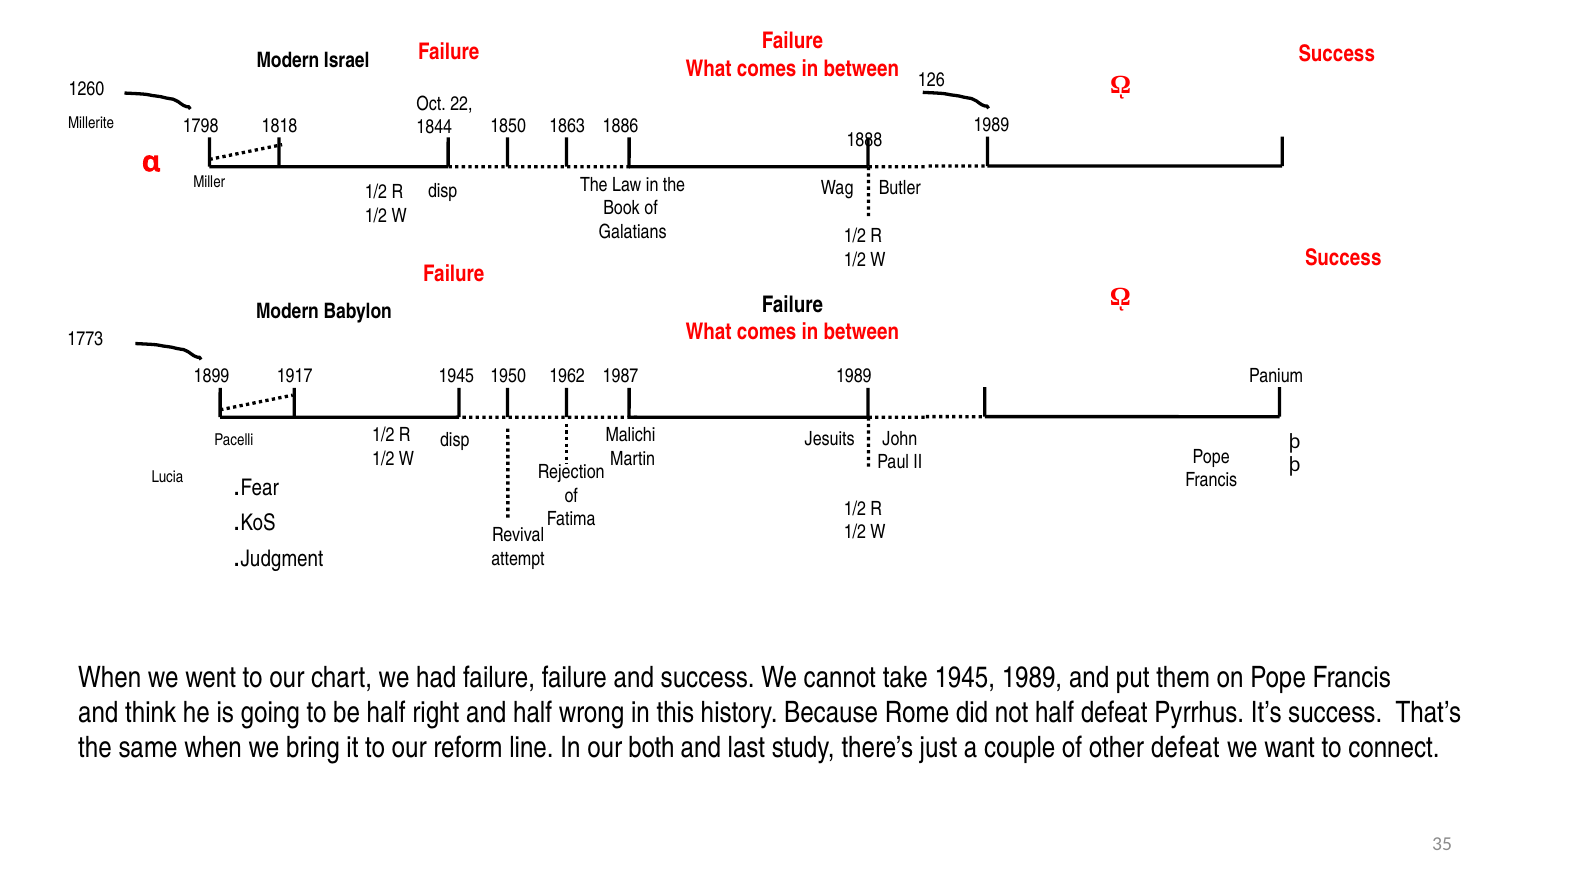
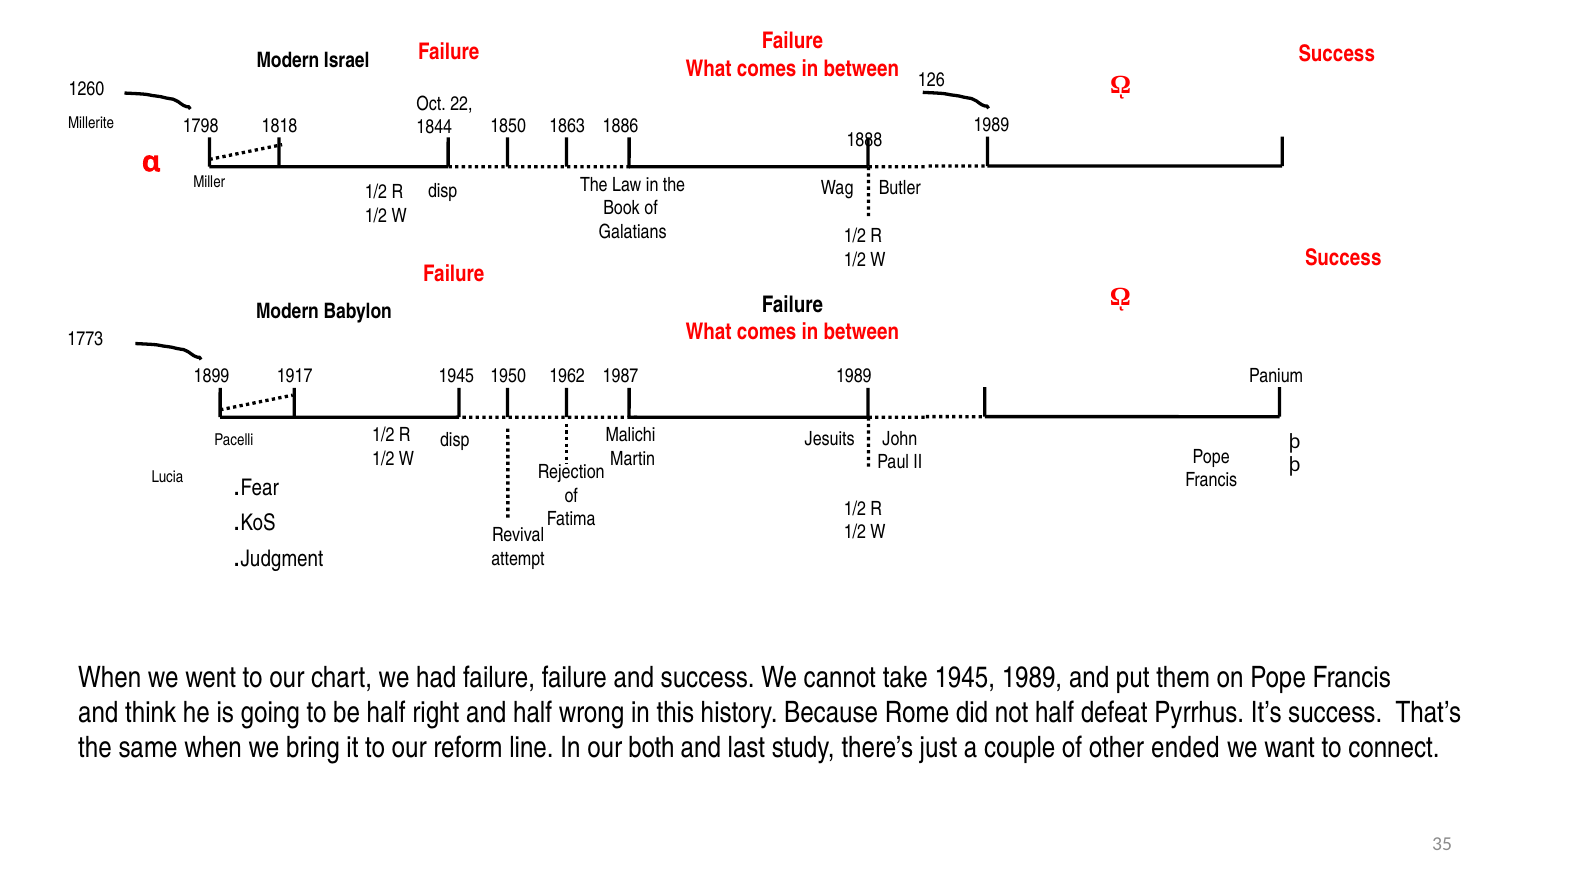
other defeat: defeat -> ended (1185, 748)
